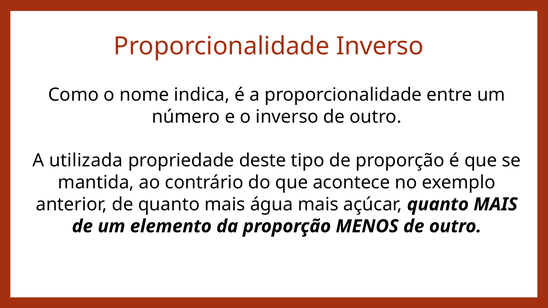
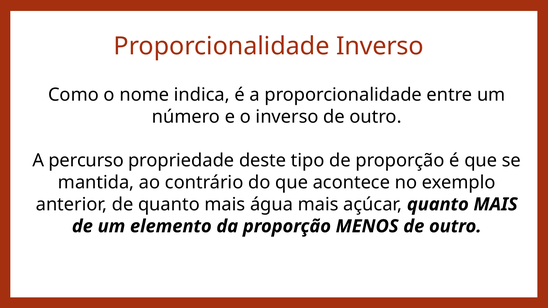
utilizada: utilizada -> percurso (86, 161)
